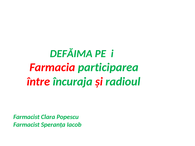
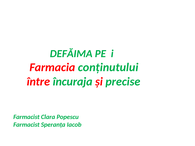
participarea: participarea -> conținutului (108, 67)
radioul: radioul -> precise (123, 82)
